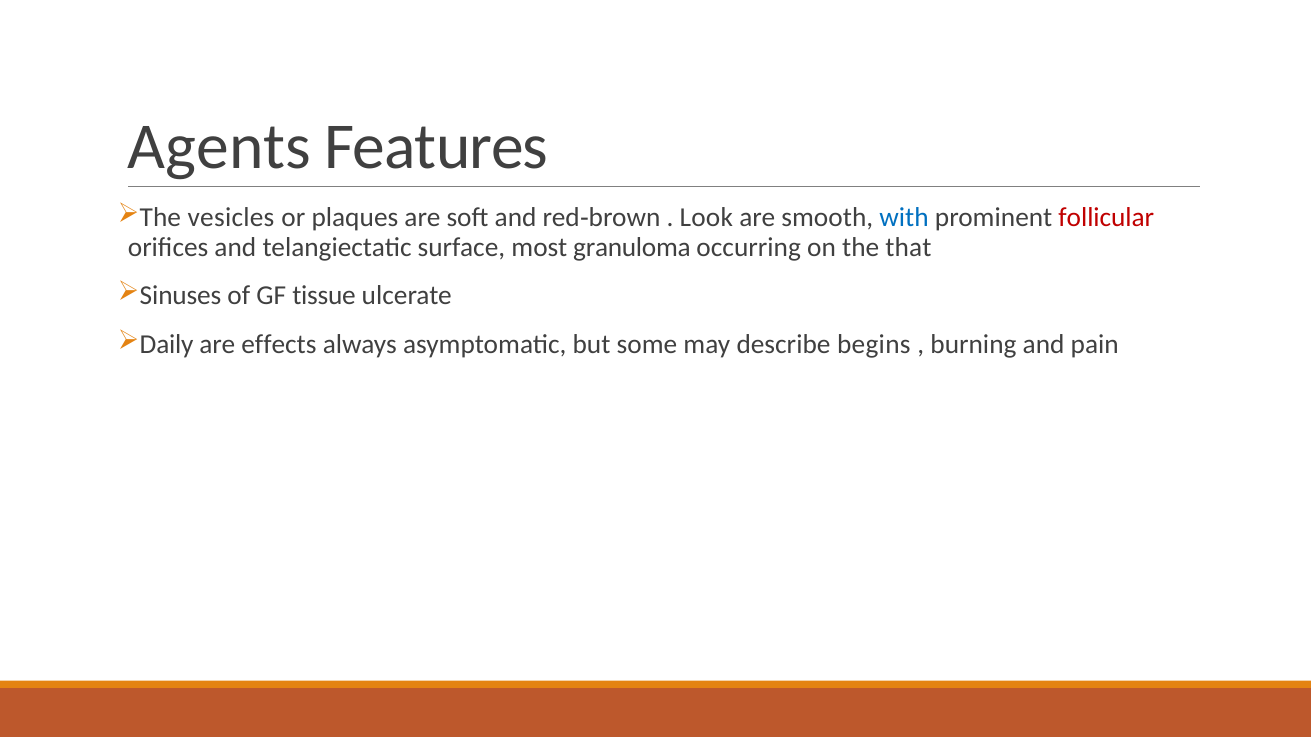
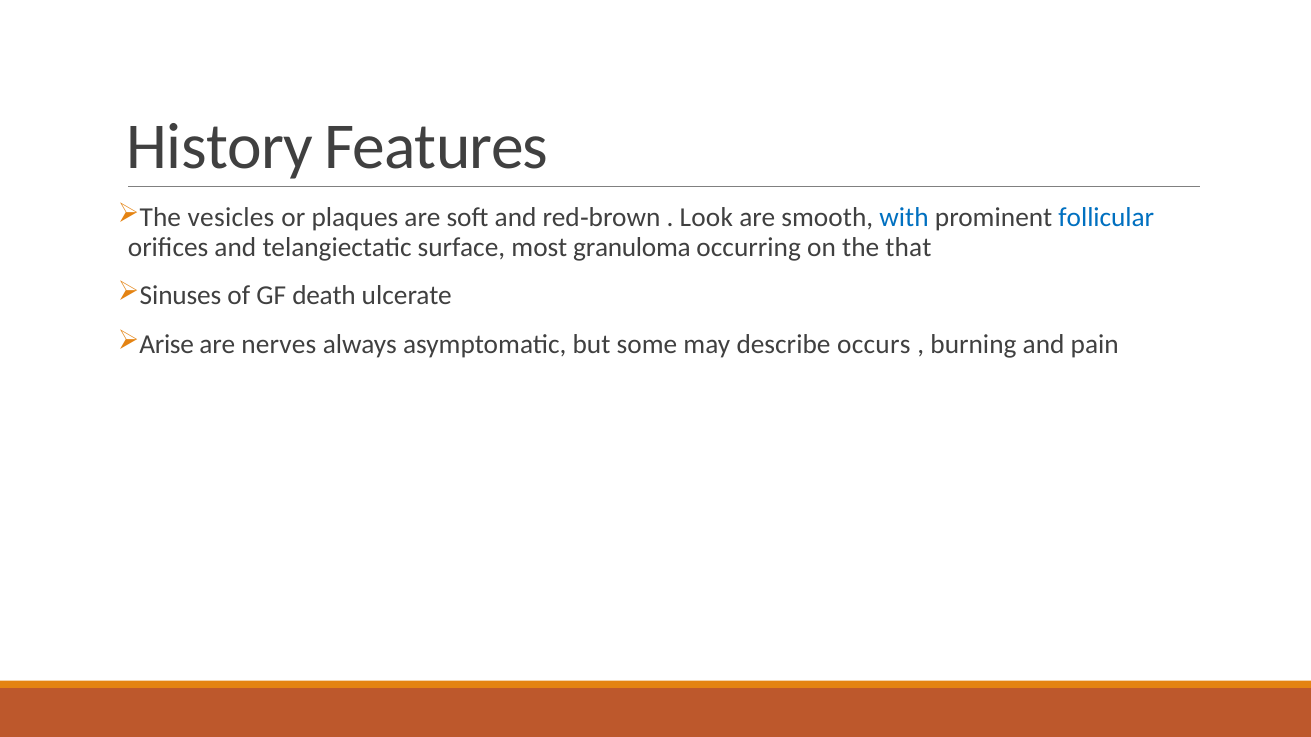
Agents: Agents -> History (220, 147)
follicular colour: red -> blue (1106, 218)
tissue: tissue -> death (324, 296)
Daily: Daily -> Arise (167, 345)
effects: effects -> nerves (279, 345)
begins: begins -> occurs (874, 345)
